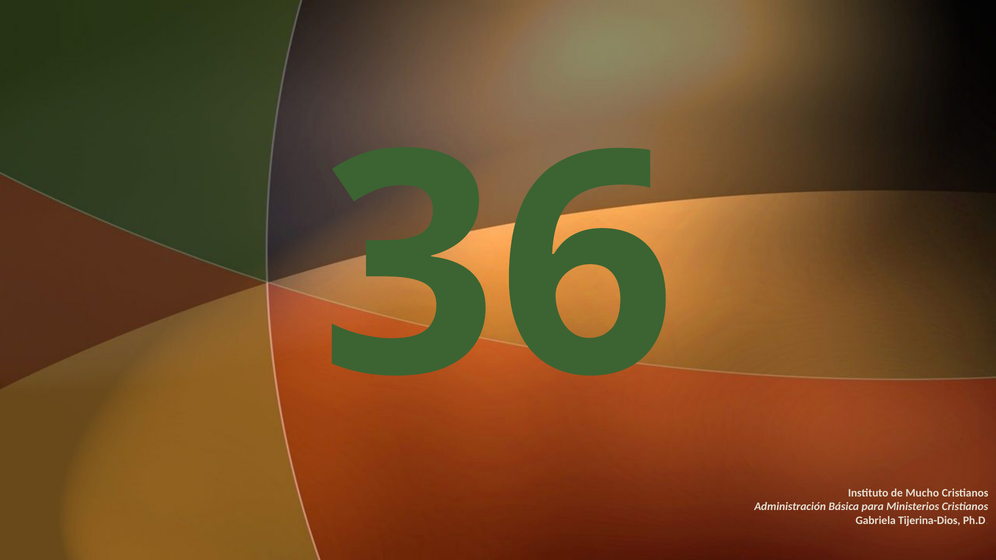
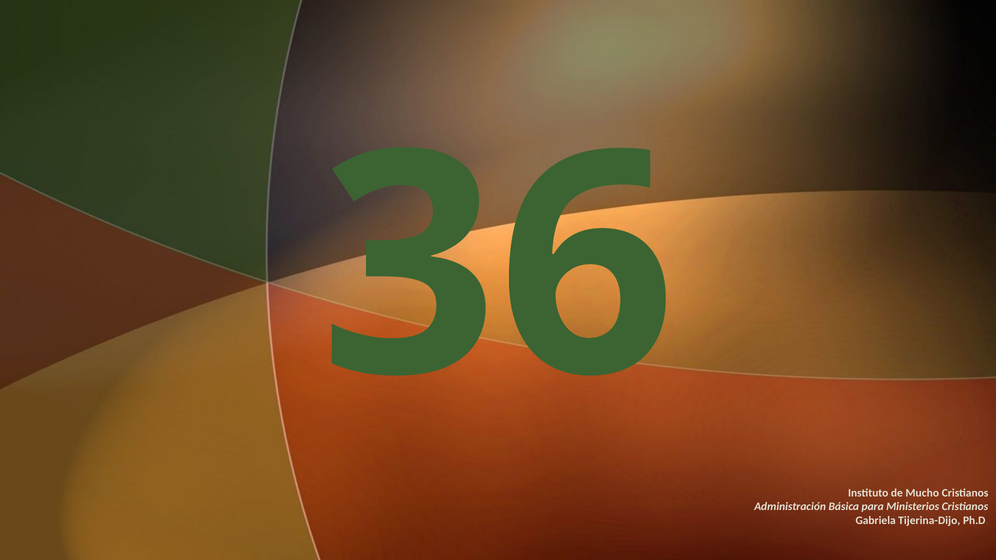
Tijerina-Dios: Tijerina-Dios -> Tijerina-Dijo (929, 521)
